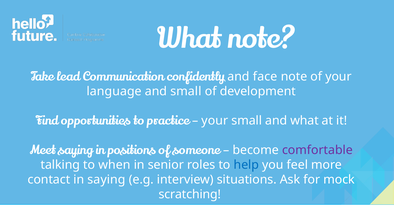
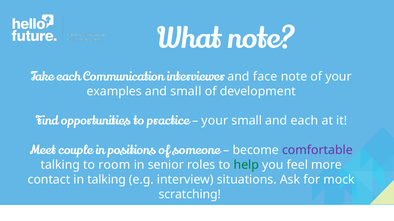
Take lead: lead -> each (68, 77)
confidently: confidently -> interviewer (196, 77)
language: language -> examples (114, 91)
and what: what -> each (304, 121)
Meet saying: saying -> couple (76, 151)
when: when -> room (114, 165)
help colour: blue -> green (246, 165)
in saying: saying -> talking (107, 180)
